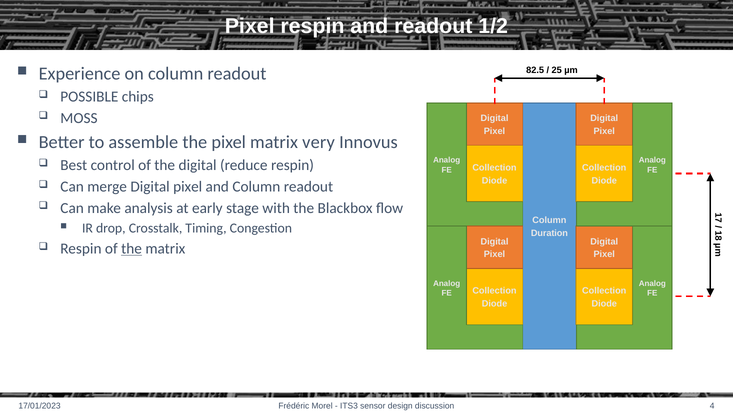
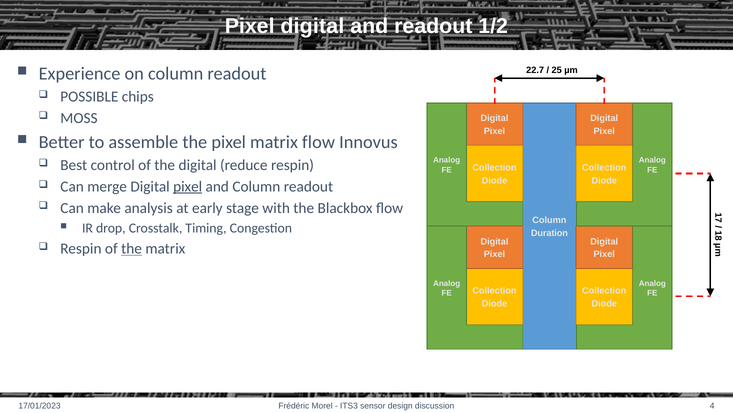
respin: respin -> digital (312, 26)
82.5: 82.5 -> 22.7 (535, 70)
matrix very: very -> flow (319, 142)
pixel underline: none -> present (188, 186)
